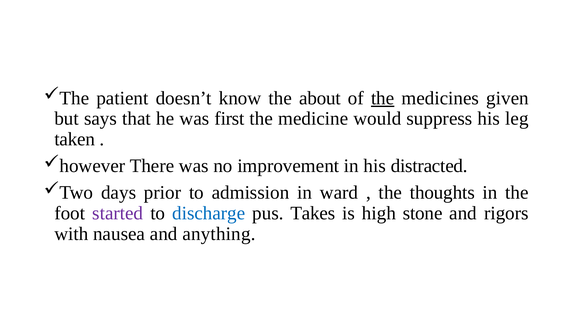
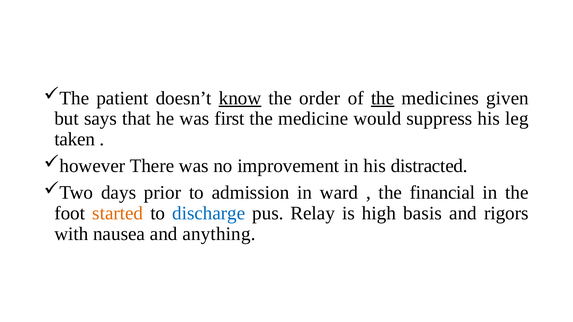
know underline: none -> present (240, 98)
about: about -> order (320, 98)
thoughts: thoughts -> financial (442, 193)
started colour: purple -> orange (118, 213)
Takes: Takes -> Relay (313, 213)
stone: stone -> basis (423, 213)
